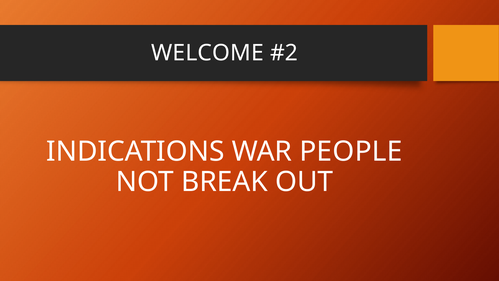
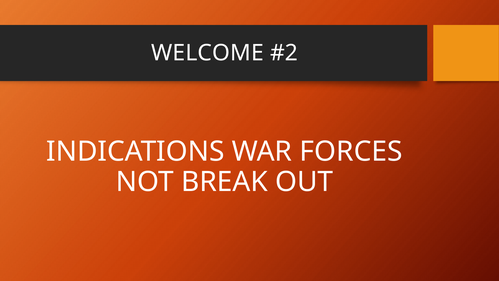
PEOPLE: PEOPLE -> FORCES (351, 151)
